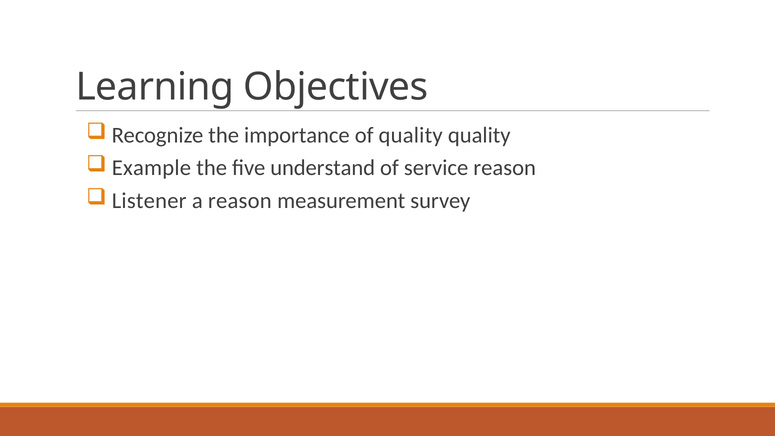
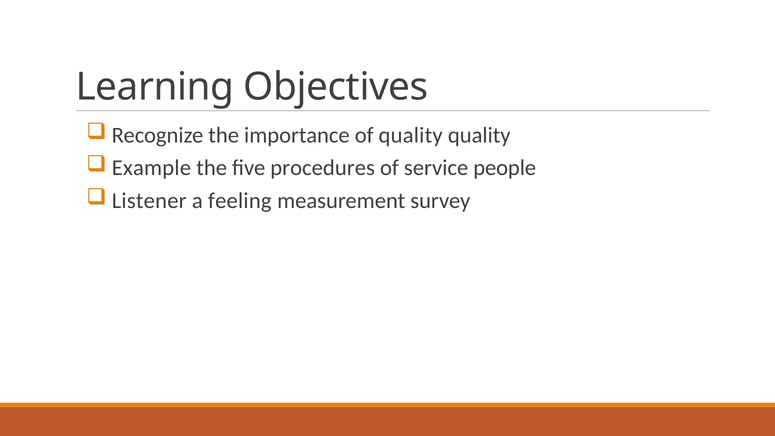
understand: understand -> procedures (323, 168)
service reason: reason -> people (505, 168)
a reason: reason -> feeling (240, 201)
